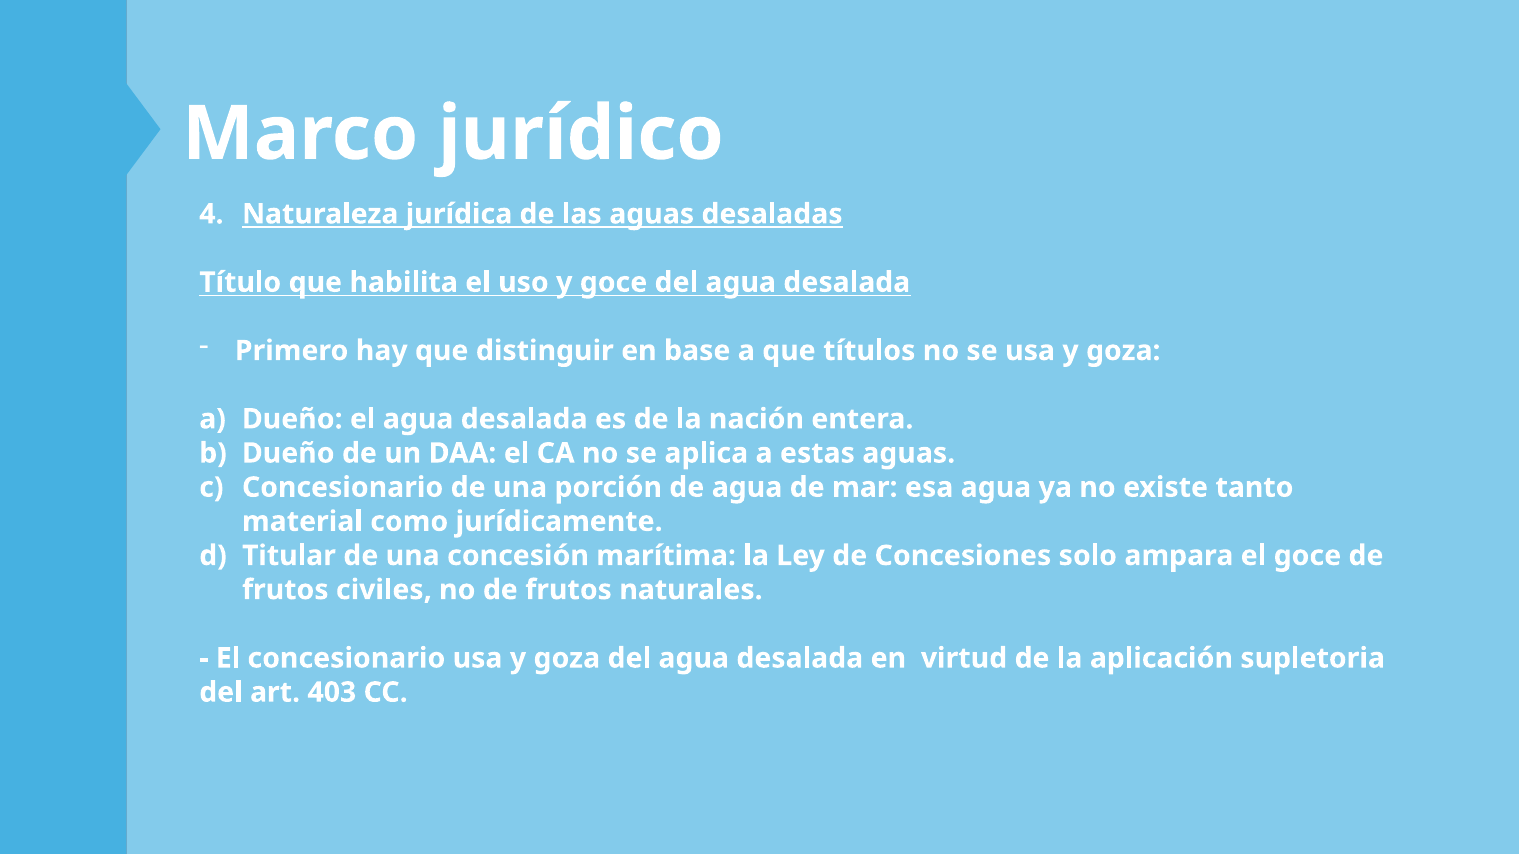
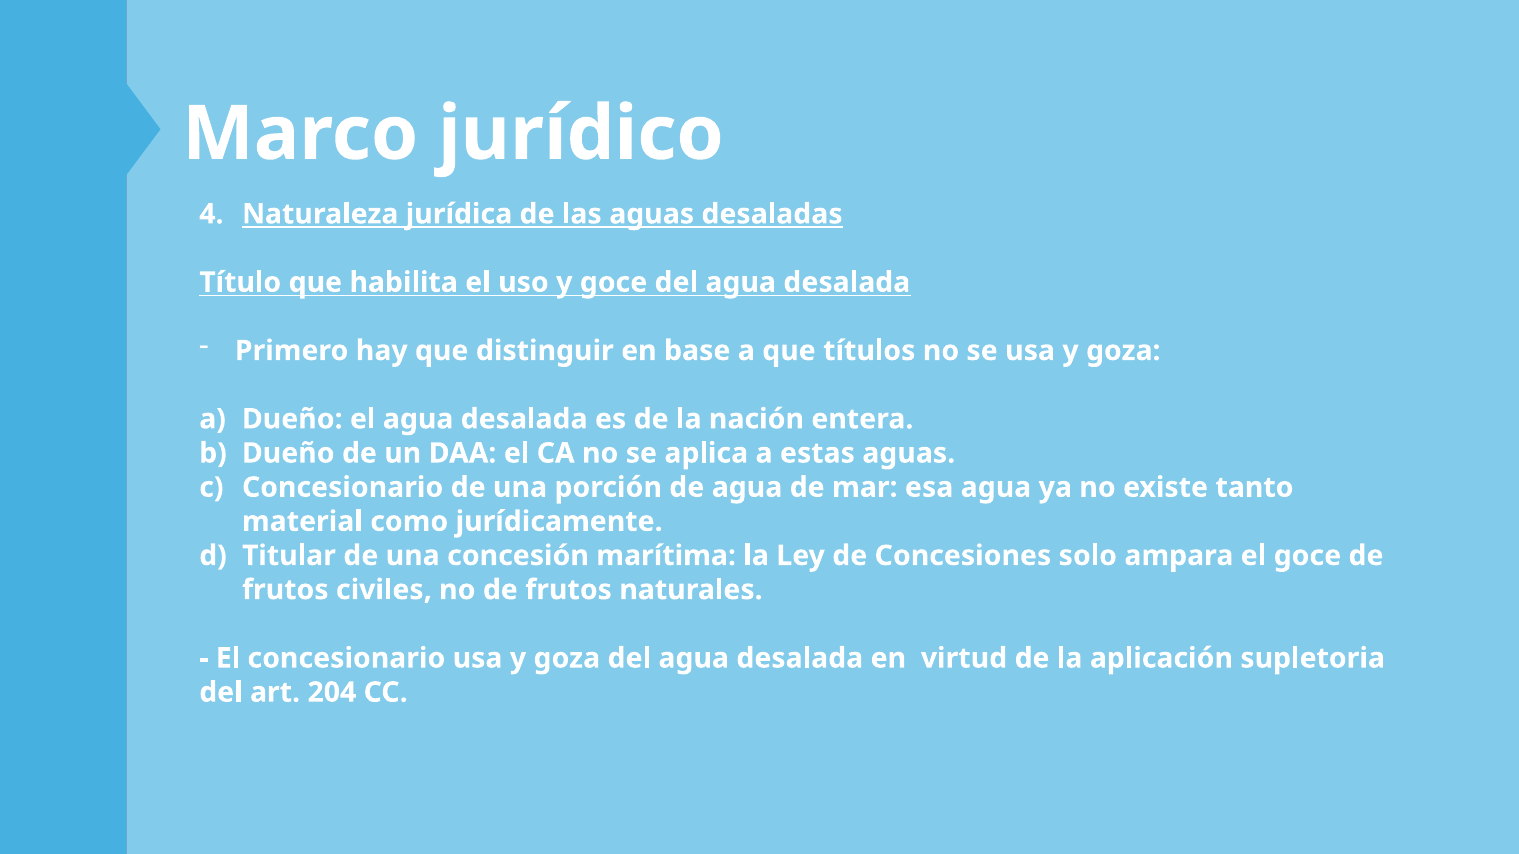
403: 403 -> 204 (332, 693)
